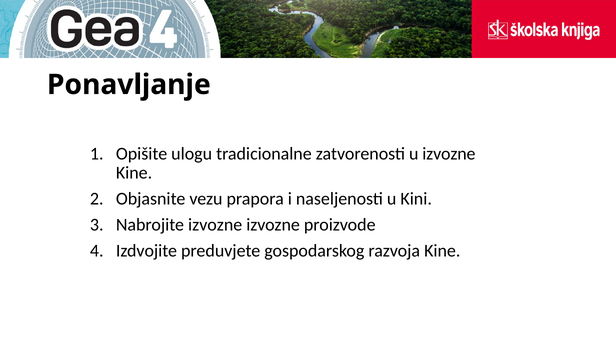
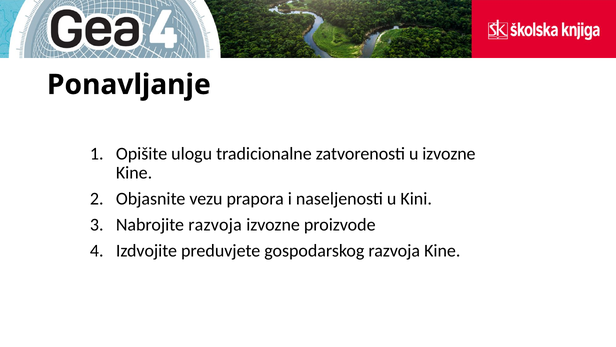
Nabrojite izvozne: izvozne -> razvoja (215, 224)
